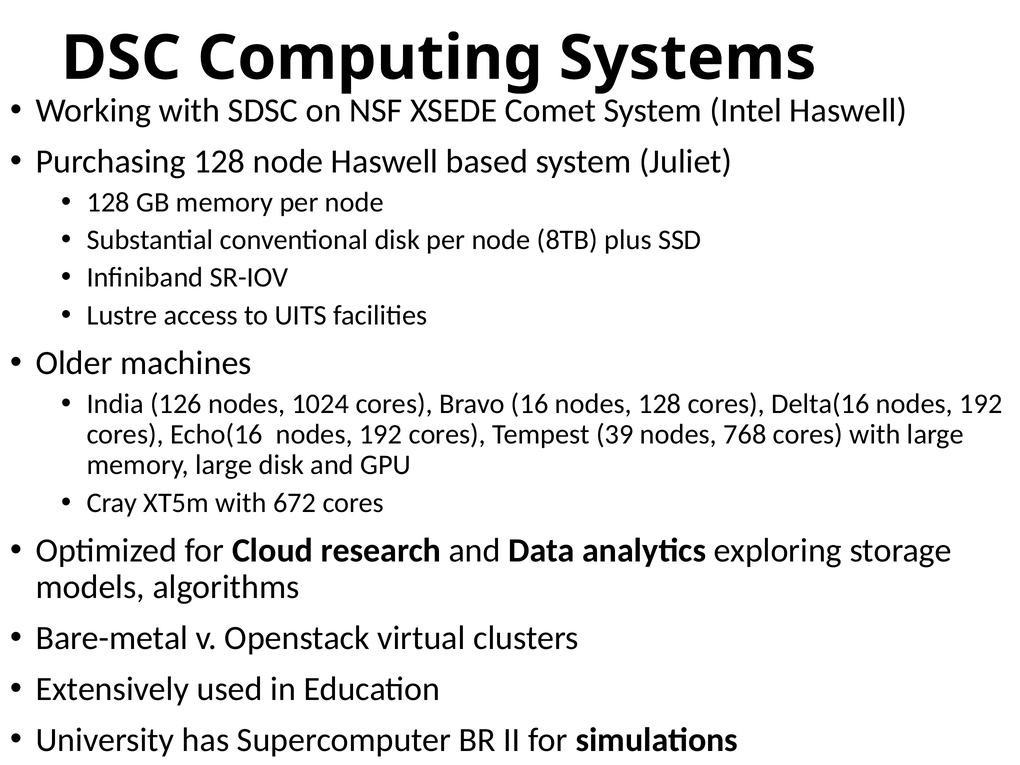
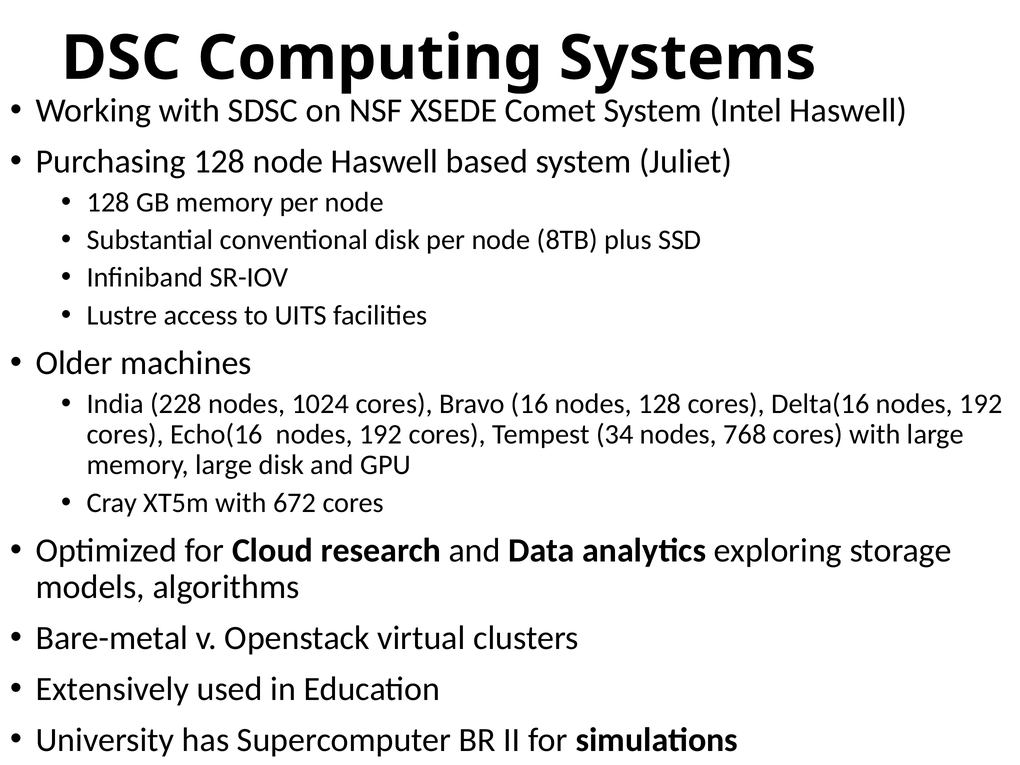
126: 126 -> 228 (176, 404)
39: 39 -> 34 (615, 434)
